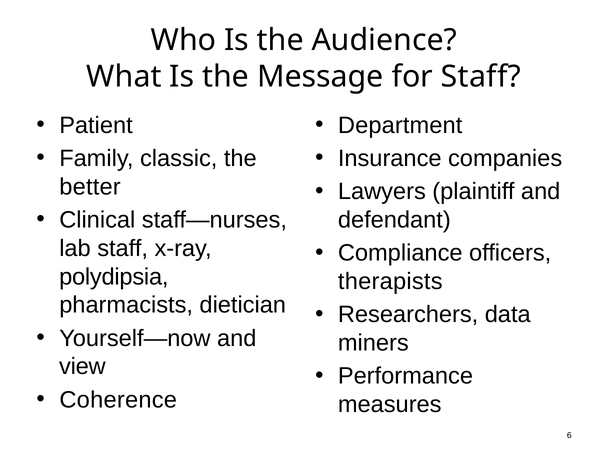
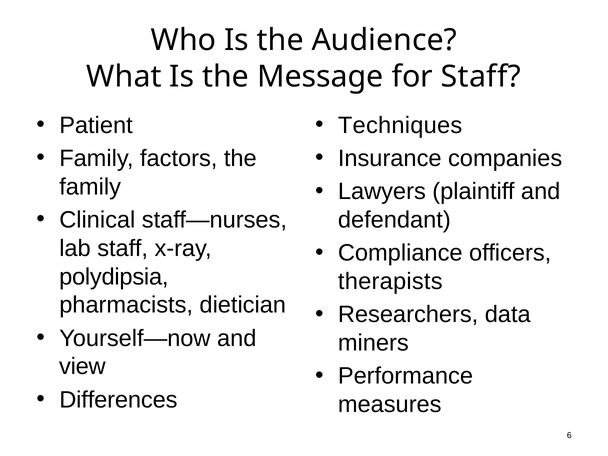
Department: Department -> Techniques (400, 125)
classic: classic -> factors (179, 158)
better: better -> family (90, 187)
Coherence: Coherence -> Differences (118, 400)
